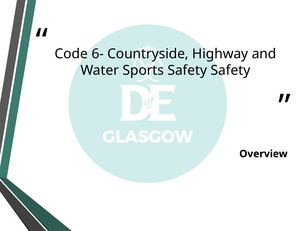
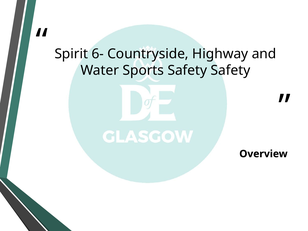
Code: Code -> Spirit (71, 54)
